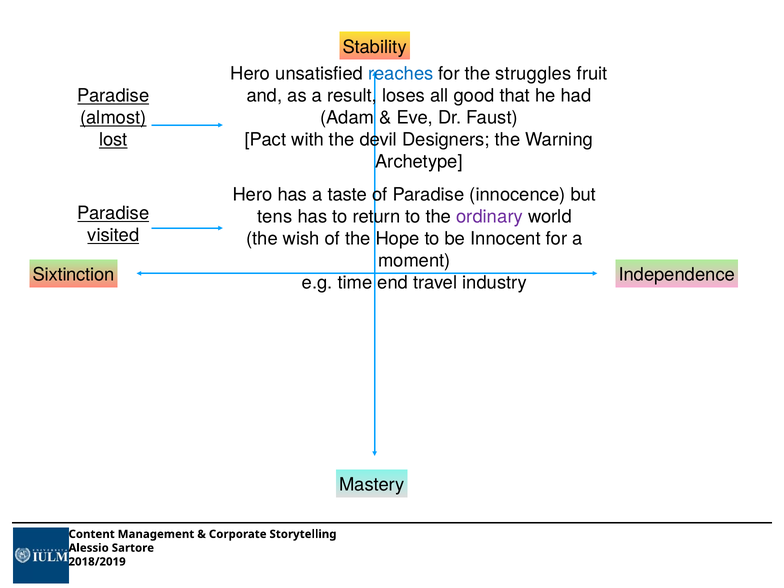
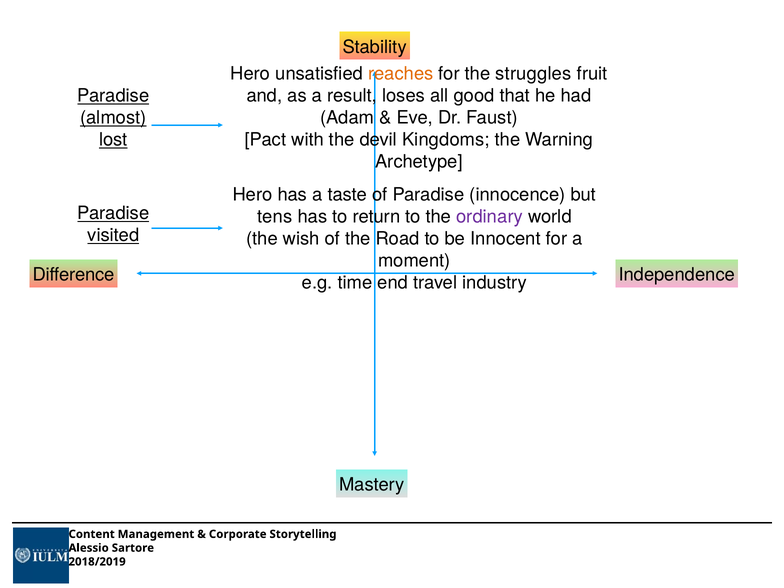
reaches colour: blue -> orange (401, 74)
Designers: Designers -> Kingdoms (446, 140)
Hope: Hope -> Road (398, 239)
Sixtinction: Sixtinction -> Difference (74, 275)
